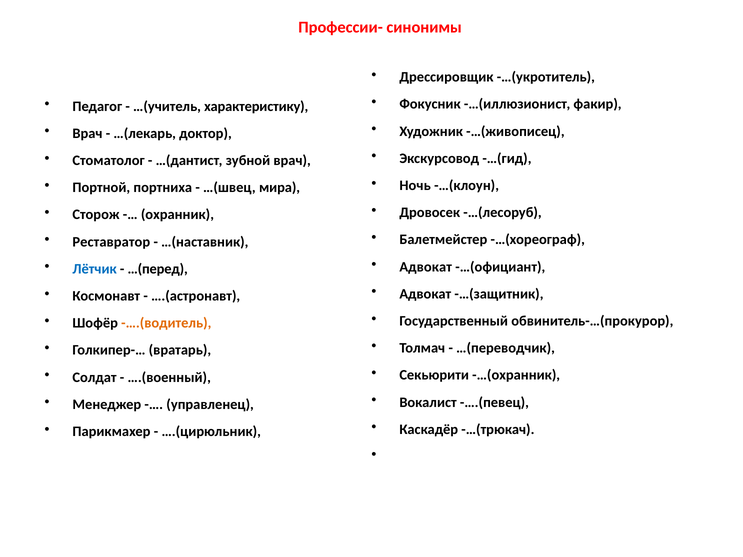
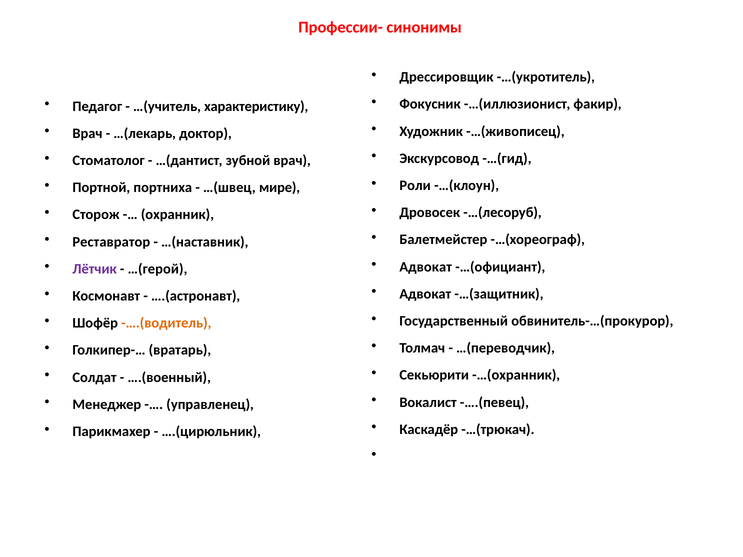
Ночь: Ночь -> Роли (415, 186)
мира: мира -> мире (280, 188)
Лётчик colour: blue -> purple (95, 269)
…(перед: …(перед -> …(герой (158, 269)
